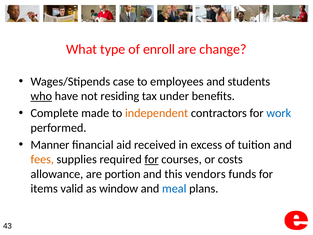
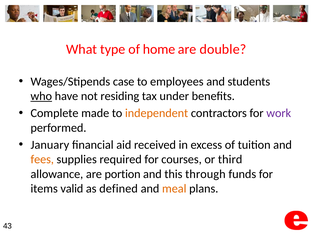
enroll: enroll -> home (159, 49)
change: change -> double (223, 49)
work colour: blue -> purple (279, 113)
Manner: Manner -> January (50, 145)
for underline: present -> none (152, 159)
costs: costs -> third (230, 159)
vendors: vendors -> through (205, 174)
window: window -> defined (119, 188)
meal colour: blue -> orange (174, 188)
